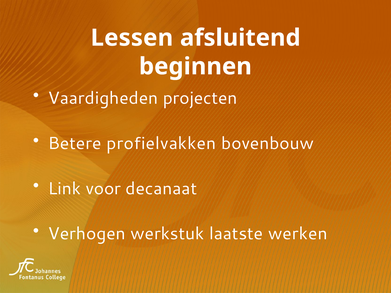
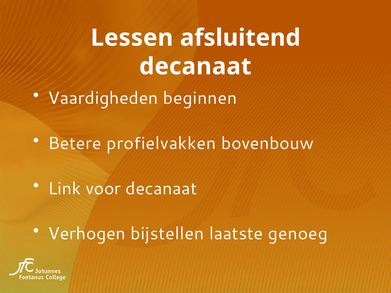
beginnen: beginnen -> decanaat (195, 66)
projecten: projecten -> beginnen (200, 98)
werkstuk: werkstuk -> bijstellen (167, 234)
werken: werken -> genoeg (298, 234)
